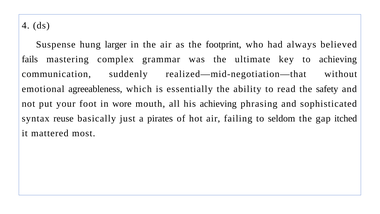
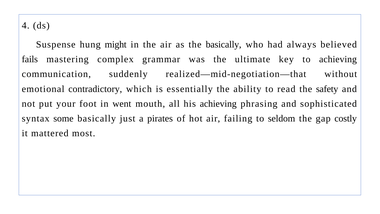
larger: larger -> might (116, 44)
the footprint: footprint -> basically (224, 44)
agreeableness: agreeableness -> contradictory (95, 89)
wore: wore -> went (122, 104)
reuse: reuse -> some (63, 118)
itched: itched -> costly (346, 118)
